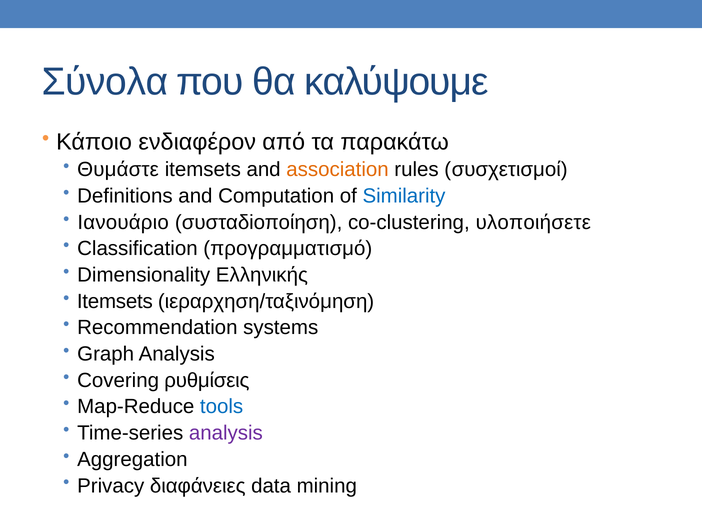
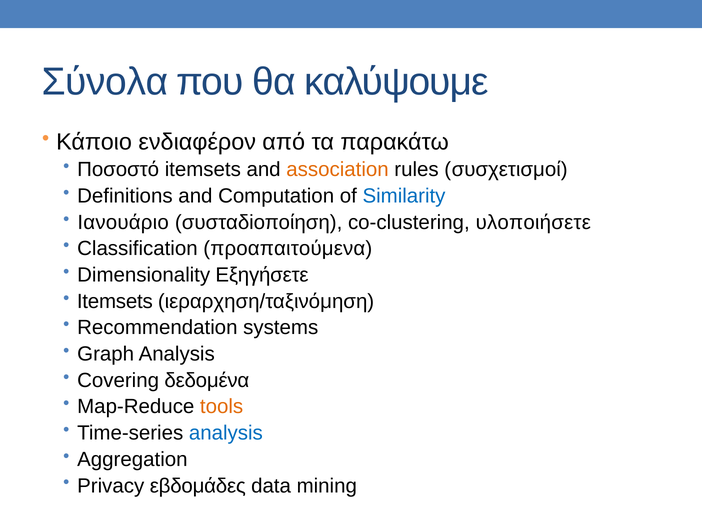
Θυμάστε: Θυμάστε -> Ποσοστό (118, 170)
προγραμματισμό: προγραμματισμό -> προαπαιτούμενα (288, 248)
Ελληνικής: Ελληνικής -> Εξηγήσετε (262, 275)
ρυθμίσεις: ρυθμίσεις -> δεδομένα (207, 380)
tools colour: blue -> orange (222, 406)
analysis colour: purple -> blue (226, 433)
διαφάνειες: διαφάνειες -> εβδομάδες (198, 485)
